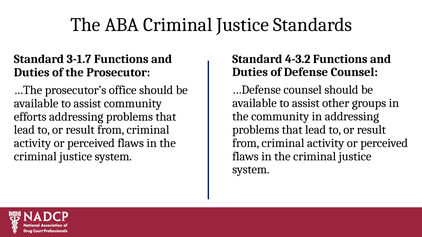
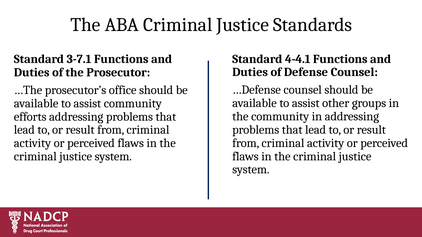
4-3.2: 4-3.2 -> 4-4.1 (298, 59)
3-1.7: 3-1.7 -> 3-7.1 (79, 59)
